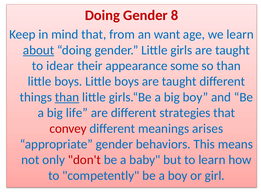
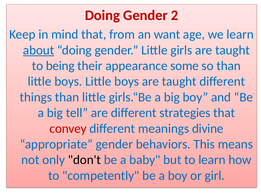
8: 8 -> 2 (175, 15)
idear: idear -> being (60, 66)
than underline: present -> none (67, 97)
life: life -> tell (77, 113)
arises: arises -> divine (208, 128)
don't colour: red -> black (84, 160)
